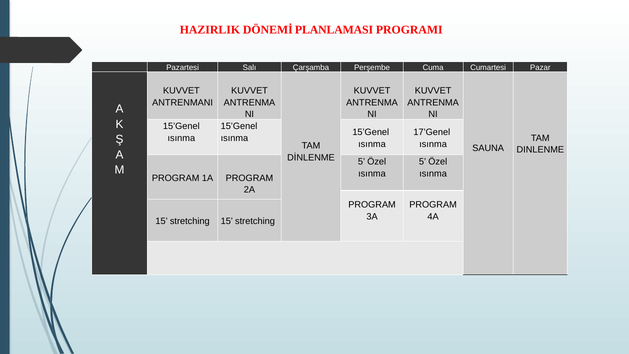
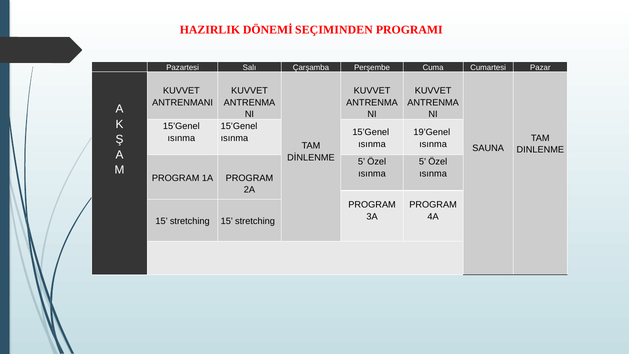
PLANLAMASI: PLANLAMASI -> SEÇIMINDEN (334, 30)
17’Genel: 17’Genel -> 19’Genel (432, 132)
